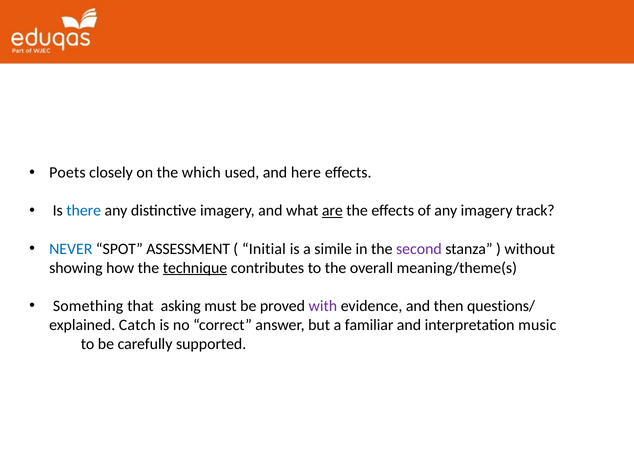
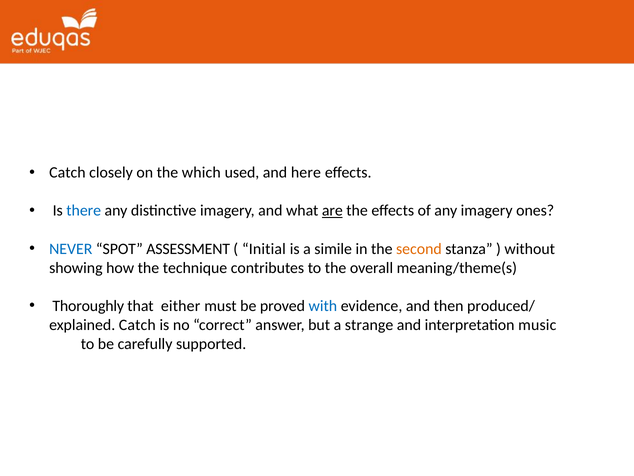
Poets: Poets -> Catch (67, 172)
track: track -> ones (535, 211)
second colour: purple -> orange (419, 249)
technique underline: present -> none (195, 268)
Something: Something -> Thoroughly (88, 306)
asking: asking -> either (181, 306)
with colour: purple -> blue (323, 306)
questions/: questions/ -> produced/ (501, 306)
familiar: familiar -> strange (369, 325)
